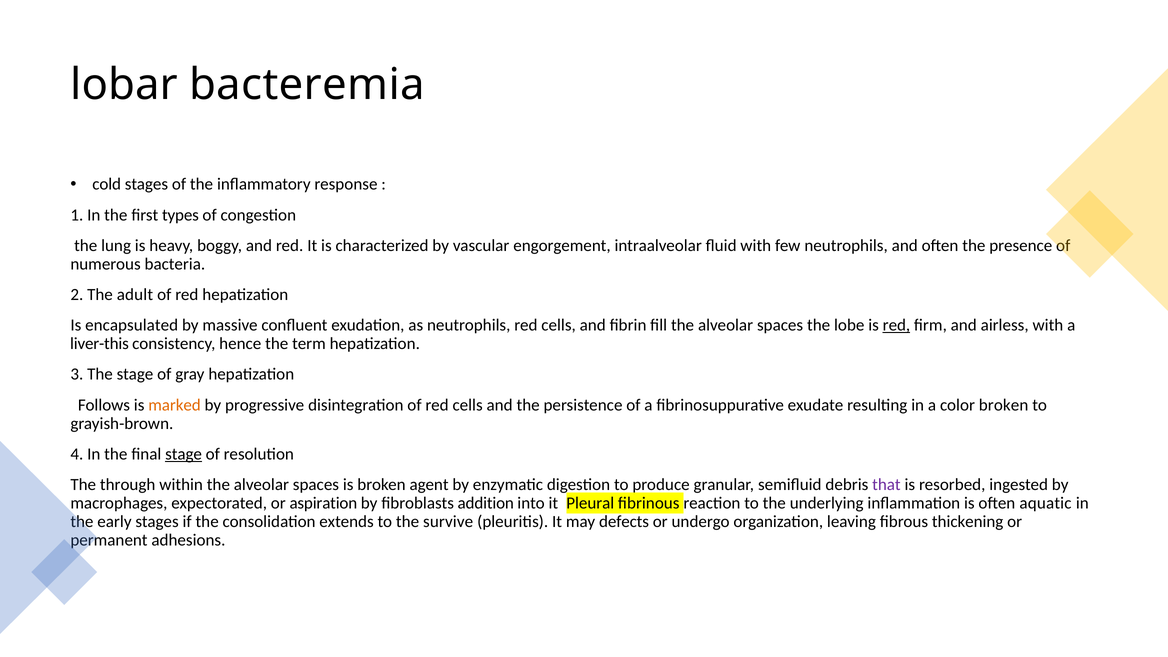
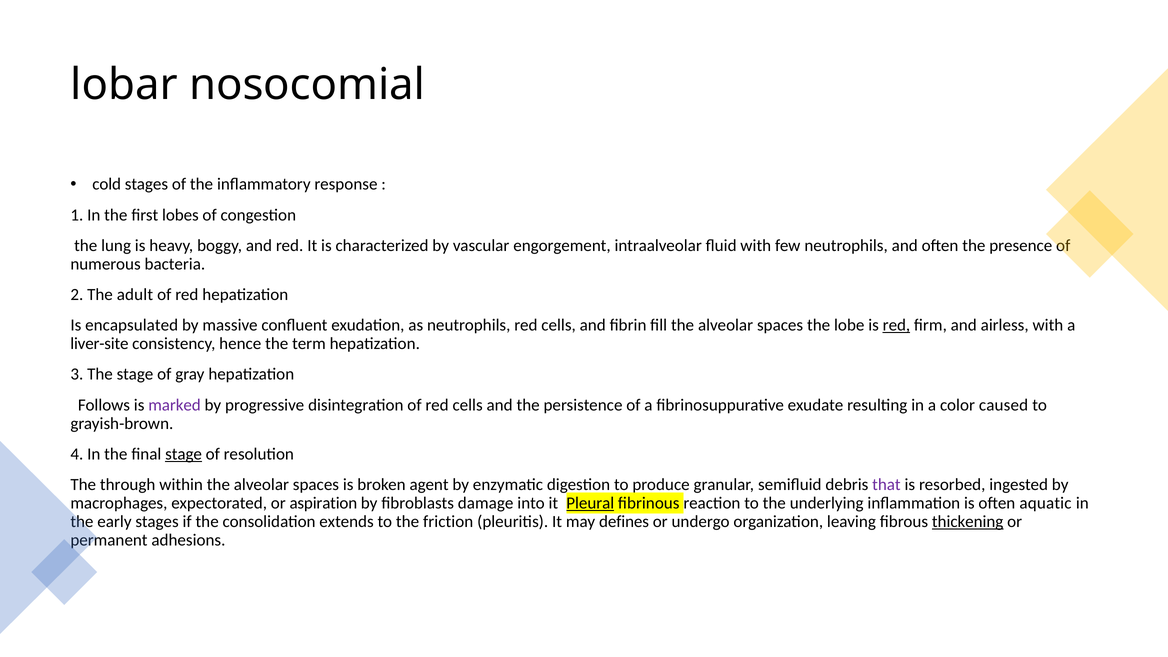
bacteremia: bacteremia -> nosocomial (307, 85)
types: types -> lobes (180, 215)
liver-this: liver-this -> liver-site (99, 344)
marked colour: orange -> purple (175, 405)
color broken: broken -> caused (1004, 405)
addition: addition -> damage (486, 503)
Pleural underline: none -> present (590, 503)
survive: survive -> friction (448, 522)
defects: defects -> defines (624, 522)
thickening underline: none -> present (968, 522)
